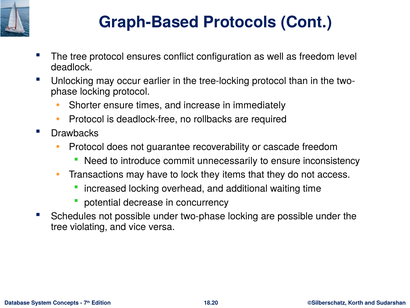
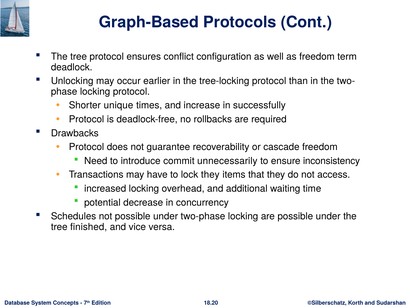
level: level -> term (347, 57)
Shorter ensure: ensure -> unique (118, 105)
immediately: immediately -> successfully (259, 105)
violating: violating -> finished (89, 227)
